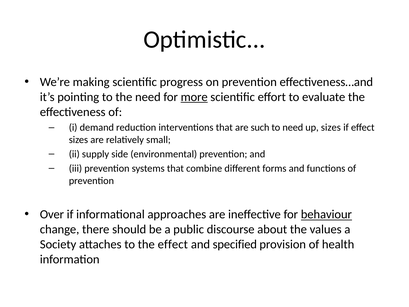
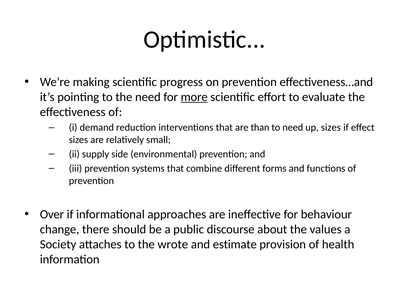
such: such -> than (260, 127)
behaviour underline: present -> none (326, 214)
the effect: effect -> wrote (173, 244)
specified: specified -> estimate (235, 244)
